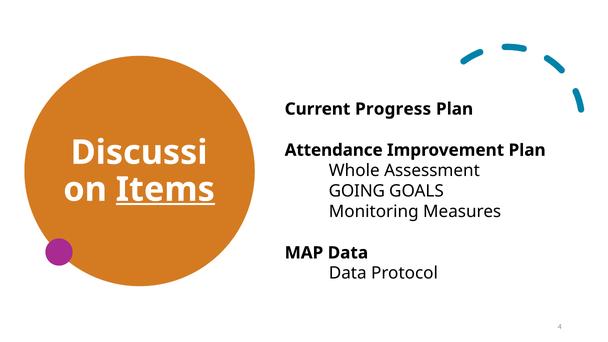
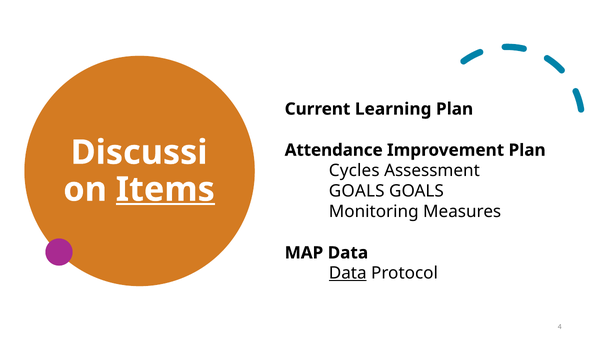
Progress: Progress -> Learning (393, 109)
Whole: Whole -> Cycles (354, 171)
GOING: GOING -> GOALS (357, 191)
Data underline: none -> present (348, 273)
